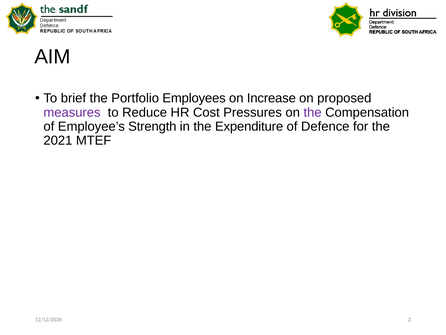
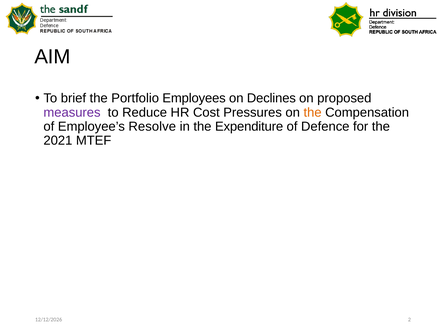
Increase: Increase -> Declines (271, 98)
the colour: purple -> orange (313, 112)
Strength: Strength -> Resolve (152, 126)
